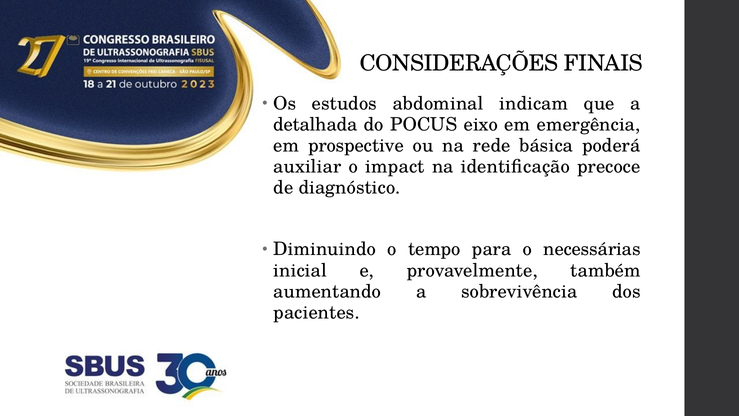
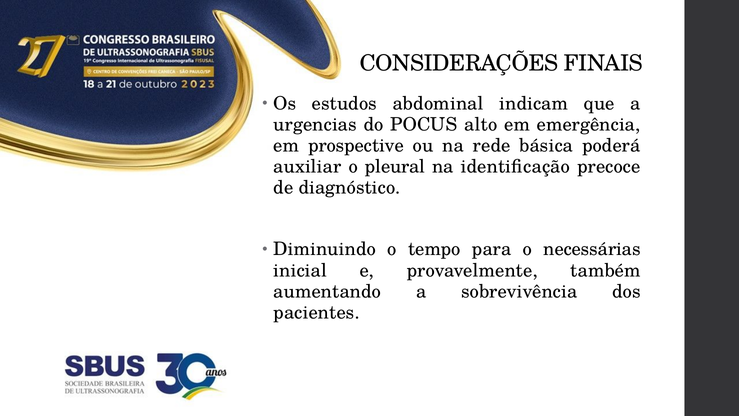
detalhada: detalhada -> urgencias (315, 124)
eixo: eixo -> alto (481, 124)
impact: impact -> pleural (395, 167)
